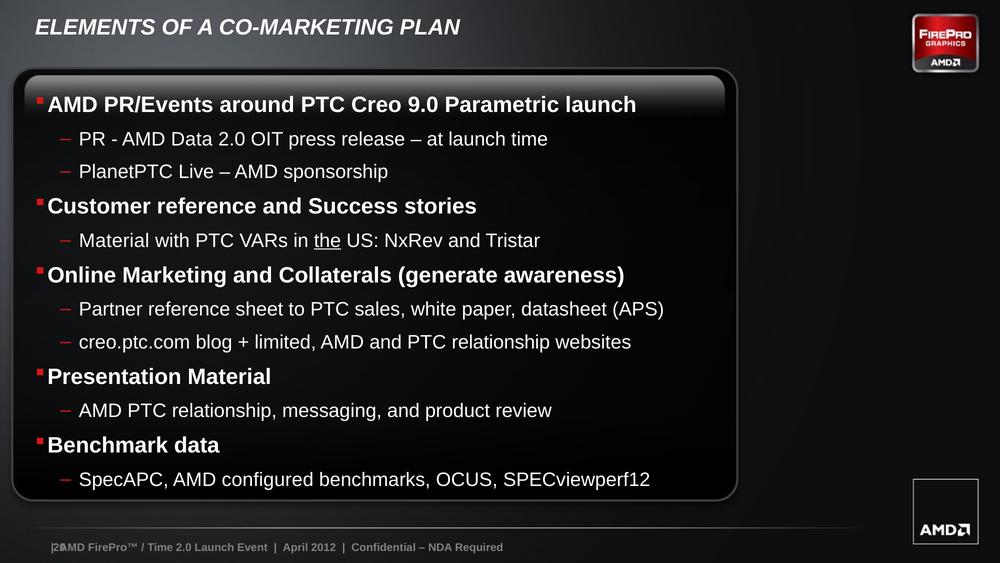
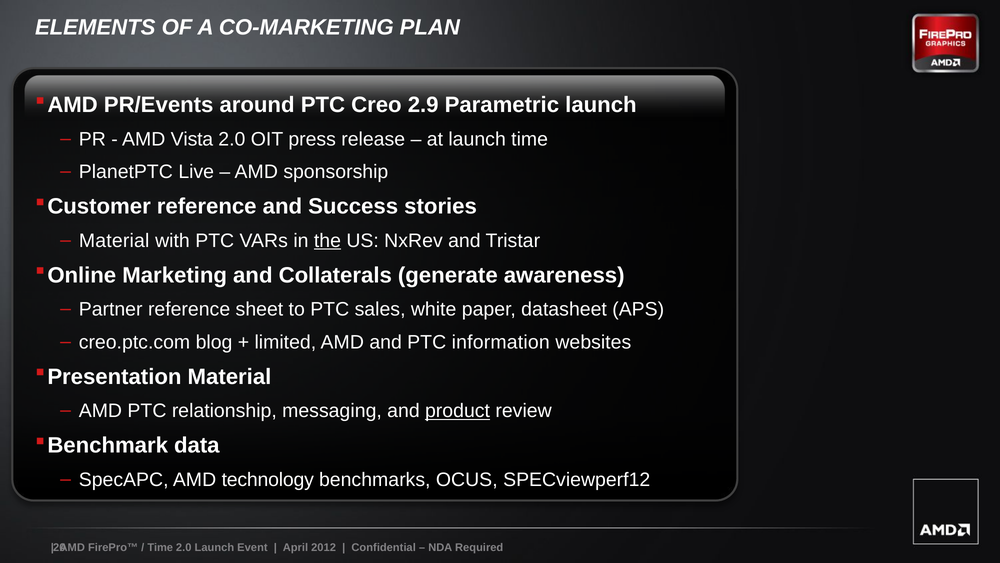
9.0: 9.0 -> 2.9 (423, 105)
AMD Data: Data -> Vista (192, 139)
and PTC relationship: relationship -> information (501, 342)
product underline: none -> present (458, 411)
configured: configured -> technology (268, 479)
